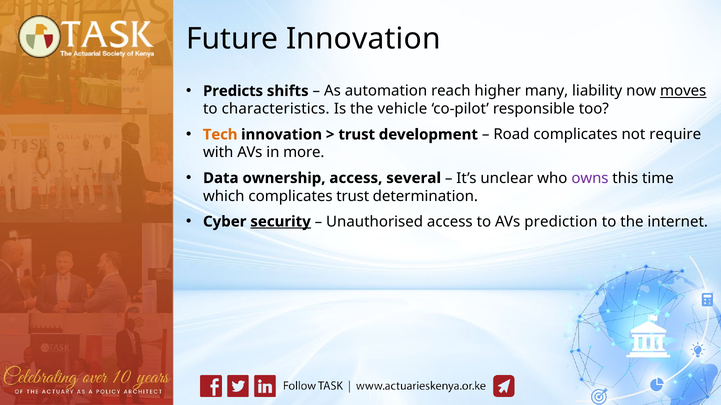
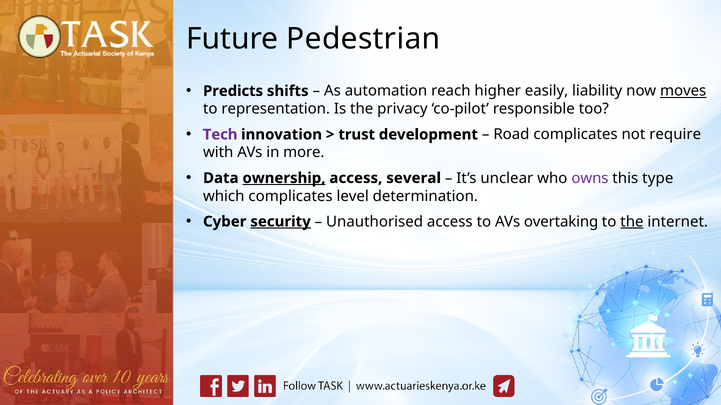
Future Innovation: Innovation -> Pedestrian (363, 39)
many: many -> easily (547, 91)
characteristics: characteristics -> representation (276, 109)
vehicle: vehicle -> privacy (402, 109)
Tech colour: orange -> purple (220, 135)
ownership underline: none -> present (284, 178)
time: time -> type (658, 178)
complicates trust: trust -> level (353, 196)
prediction: prediction -> overtaking (561, 222)
the underline: none -> present (632, 222)
